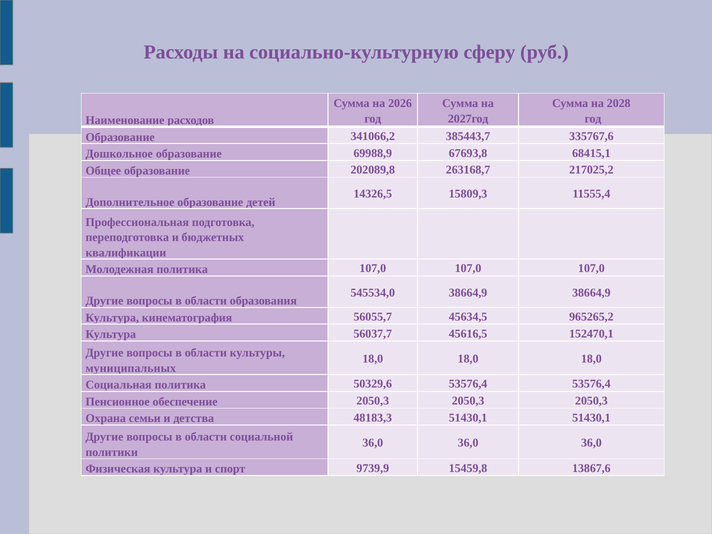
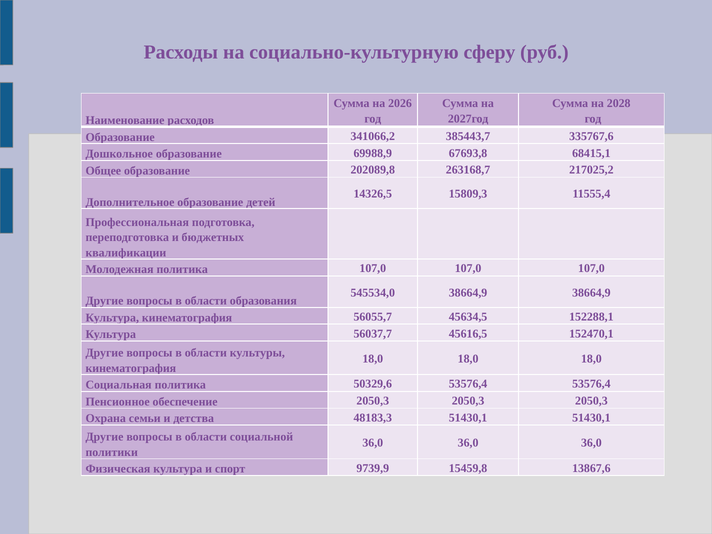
965265,2: 965265,2 -> 152288,1 (591, 317)
муниципальных: муниципальных -> кинематография (131, 368)
